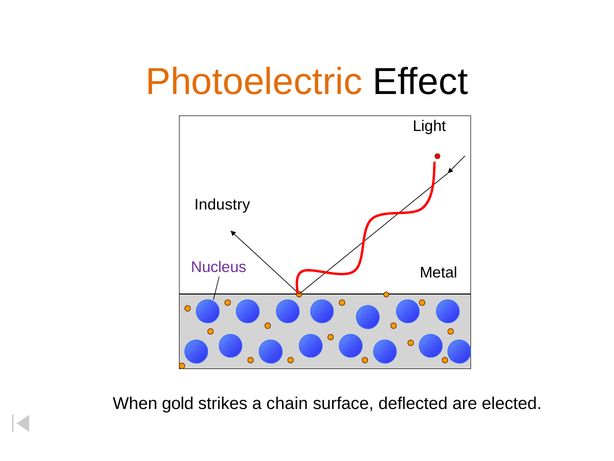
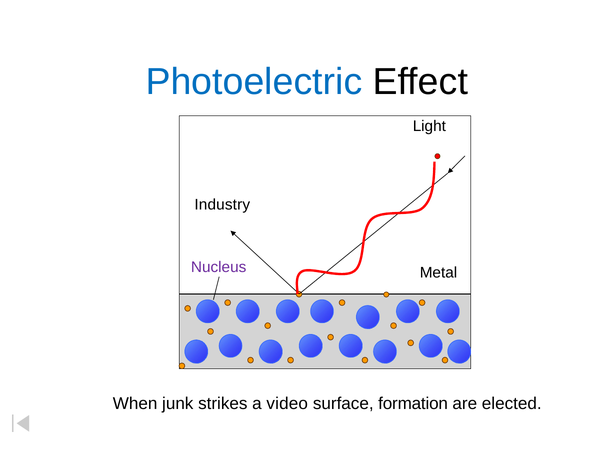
Photoelectric colour: orange -> blue (254, 82)
gold: gold -> junk (178, 403)
chain: chain -> video (287, 403)
deflected: deflected -> formation (413, 403)
